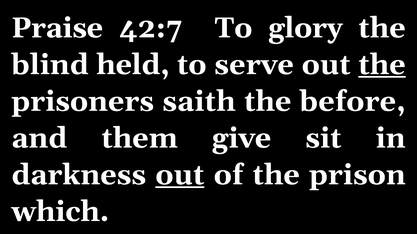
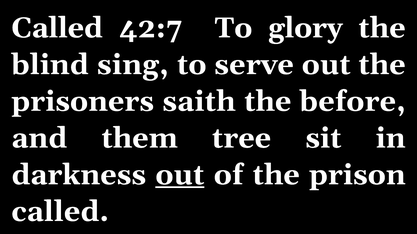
Praise: Praise -> Called (57, 28)
held: held -> sing (133, 65)
the underline: present -> none (382, 65)
give: give -> tree (241, 138)
which: which -> called (60, 212)
